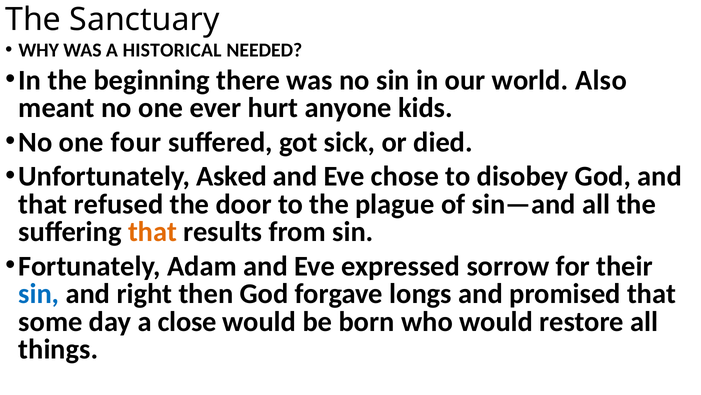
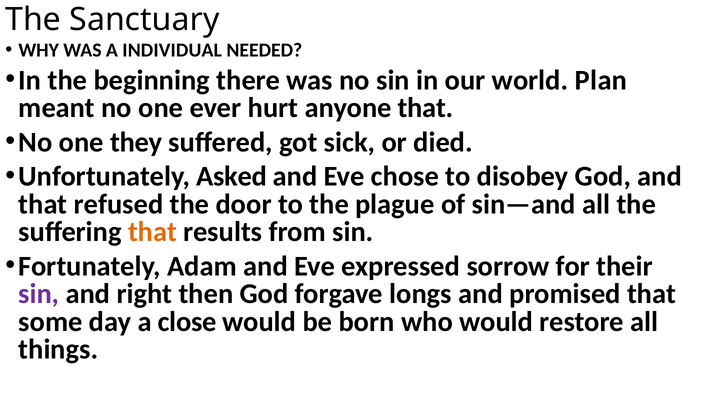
HISTORICAL: HISTORICAL -> INDIVIDUAL (172, 50)
Also: Also -> Plan (601, 80)
anyone kids: kids -> that (426, 108)
four: four -> they (136, 142)
sin colour: blue -> purple (39, 293)
